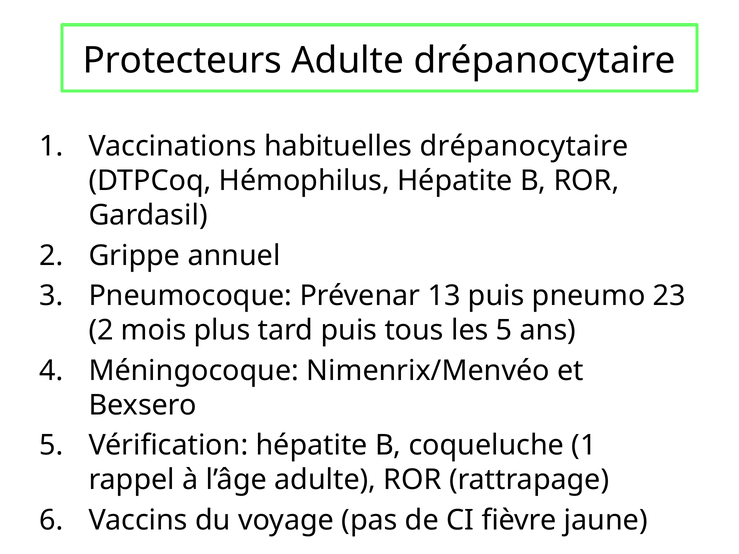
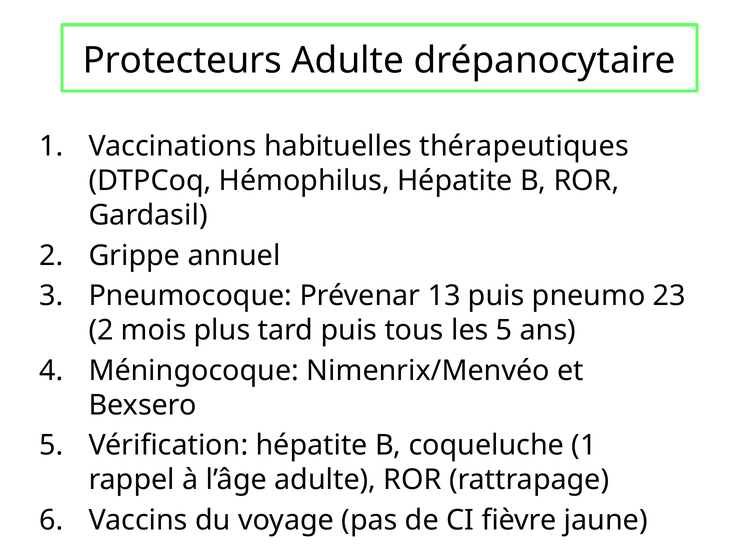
habituelles drépanocytaire: drépanocytaire -> thérapeutiques (524, 146)
